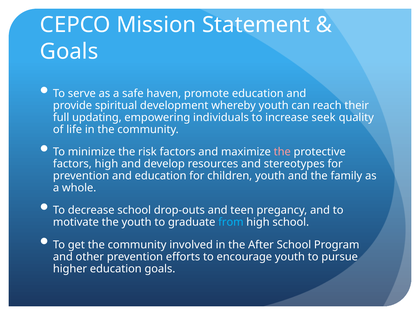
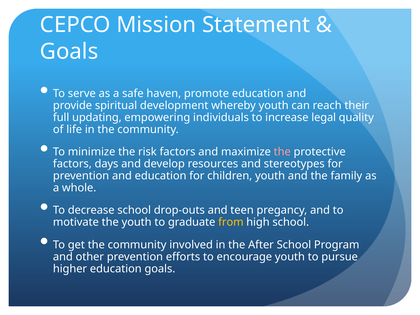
seek: seek -> legal (324, 117)
factors high: high -> days (106, 164)
from colour: light blue -> yellow (231, 222)
